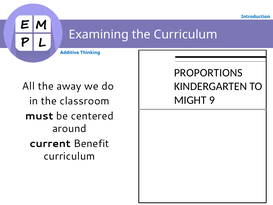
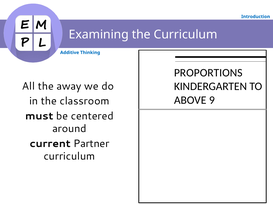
MIGHT: MIGHT -> ABOVE (190, 100)
Benefit: Benefit -> Partner (91, 143)
